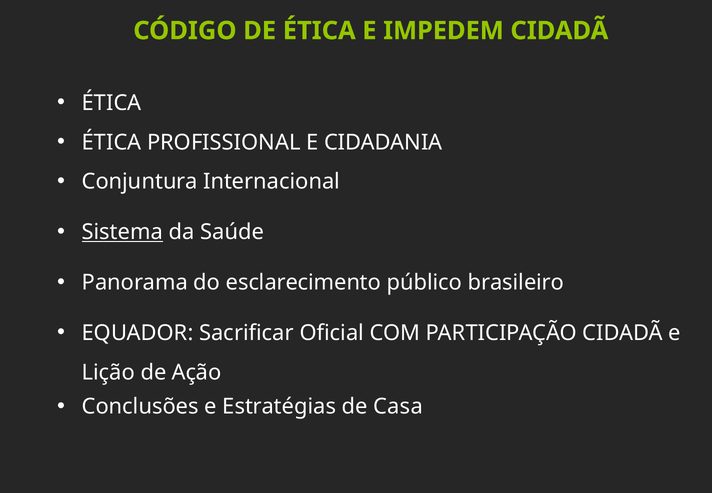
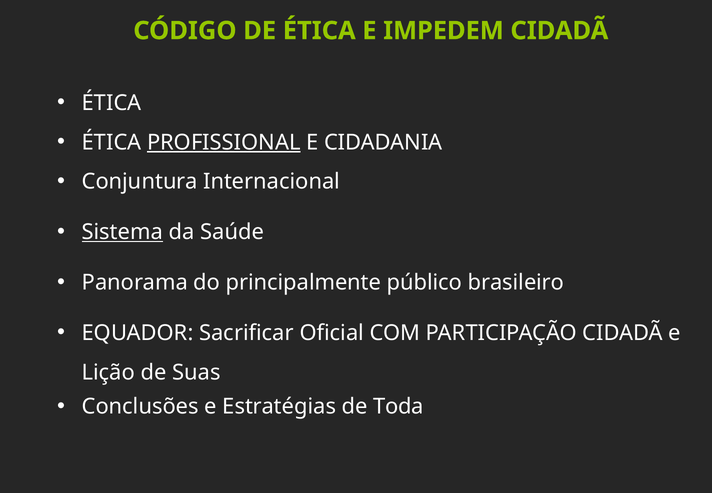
PROFISSIONAL underline: none -> present (224, 142)
esclarecimento: esclarecimento -> principalmente (303, 282)
Ação: Ação -> Suas (196, 372)
Casa: Casa -> Toda (398, 407)
